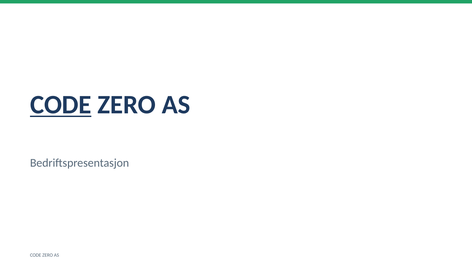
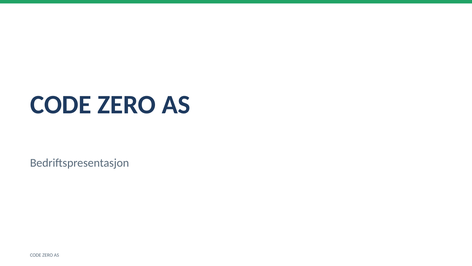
CODE underline: present -> none (61, 105)
